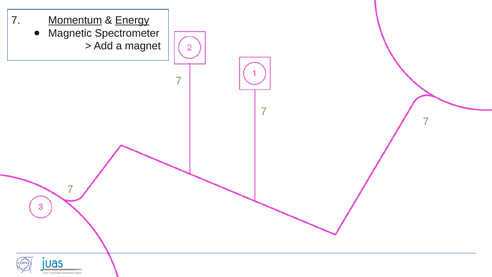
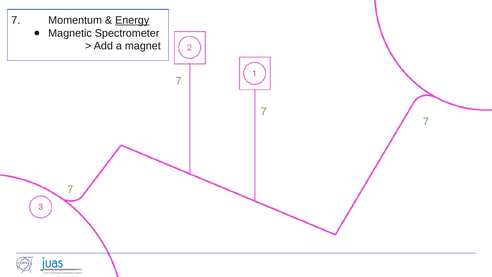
Momentum underline: present -> none (75, 20)
